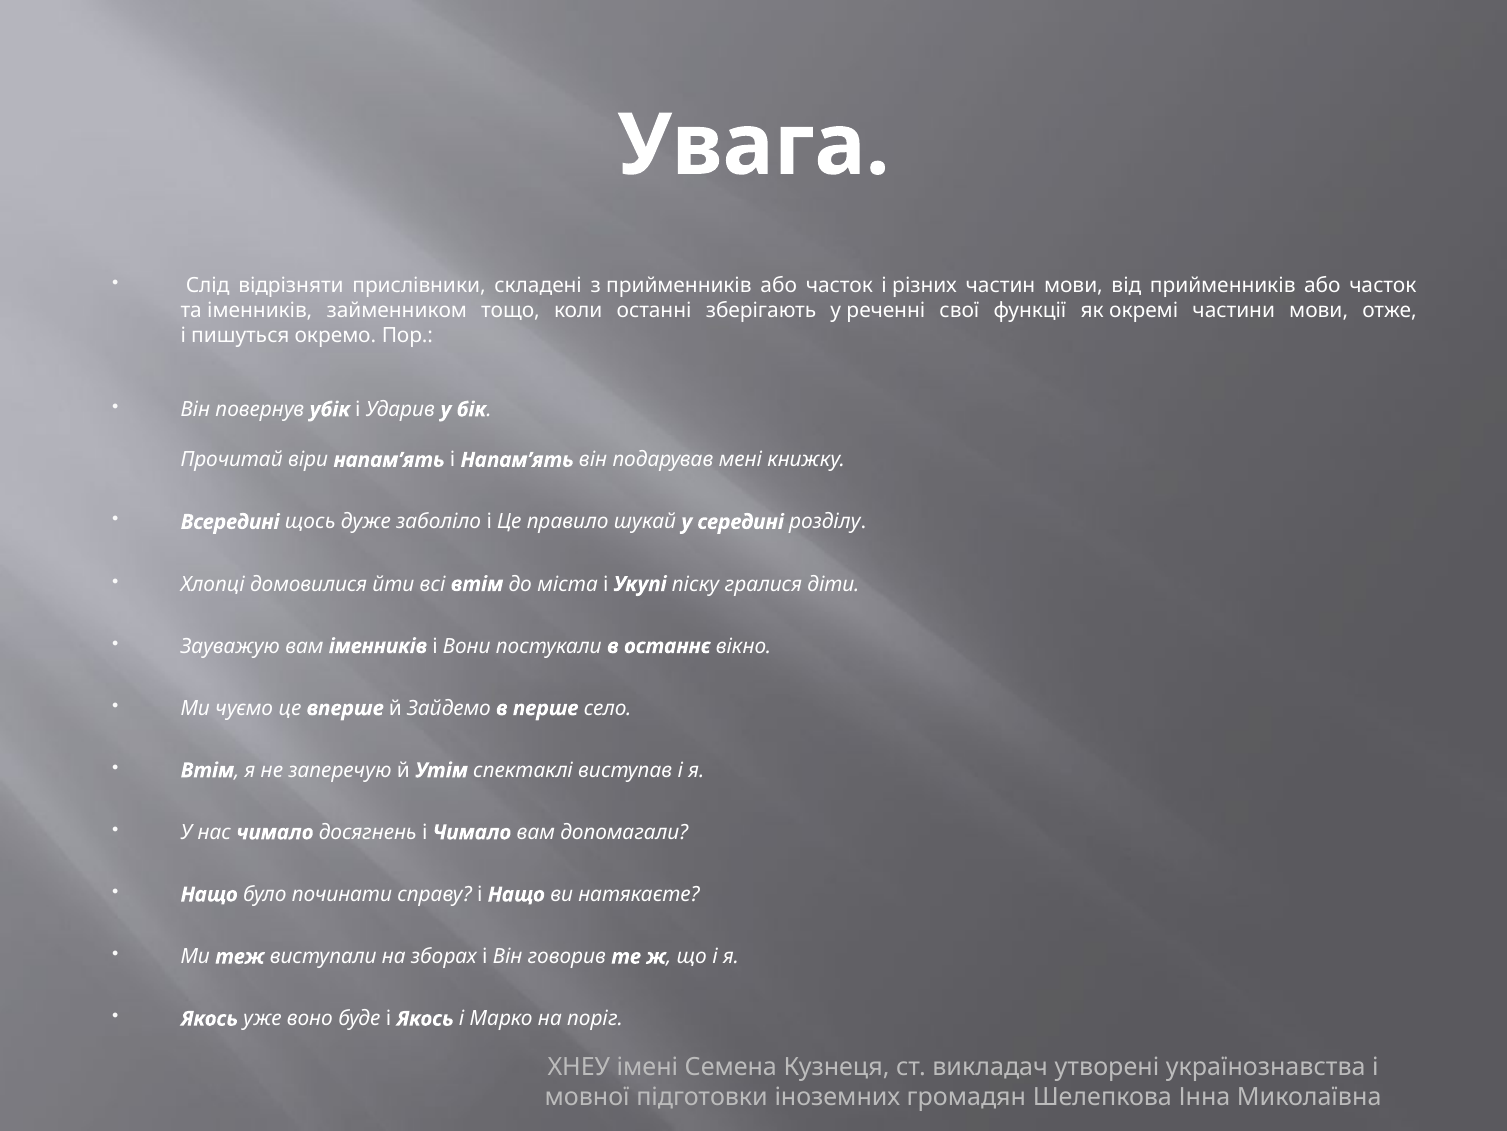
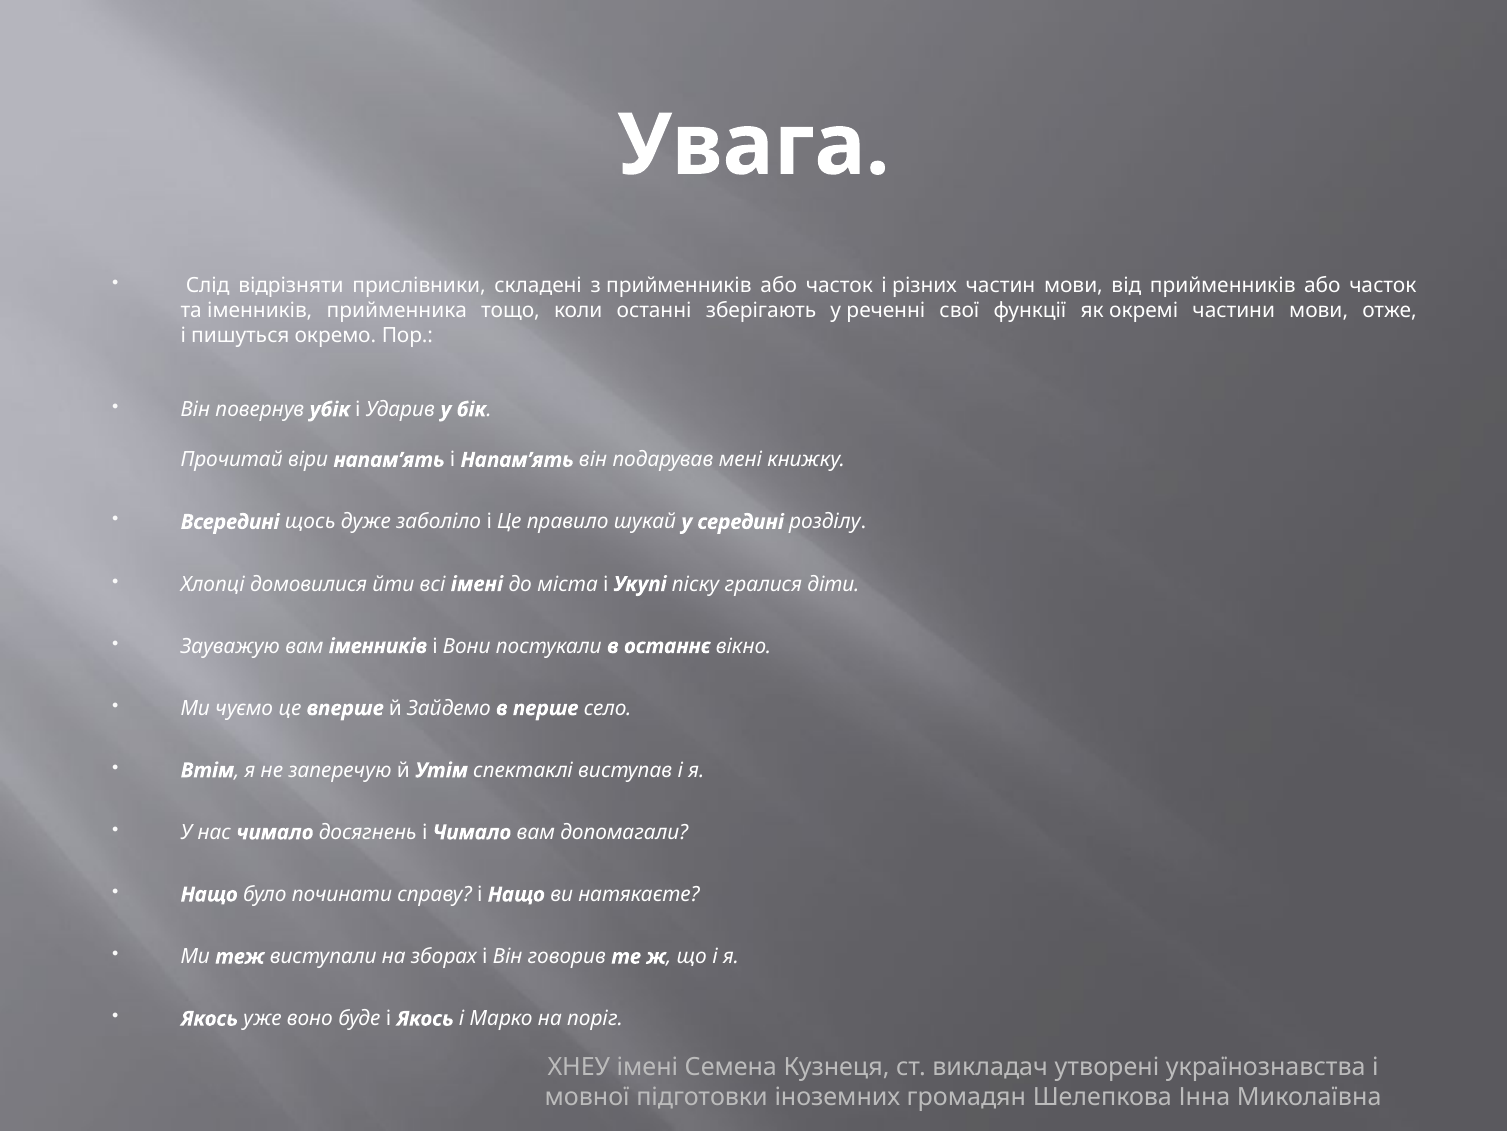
займенником: займенником -> прийменника (397, 310)
всі втім: втім -> імені (477, 584)
